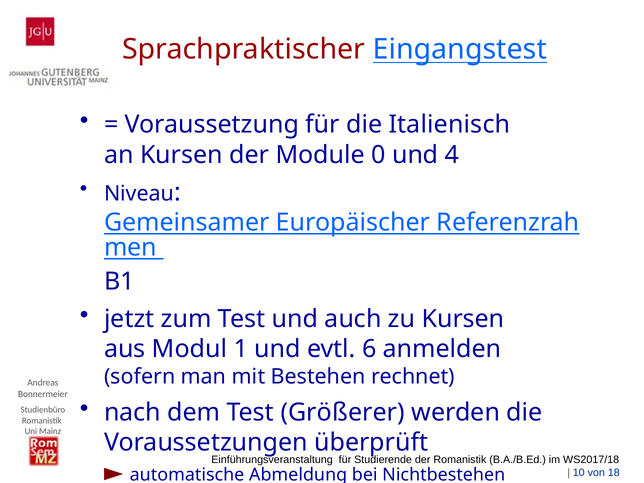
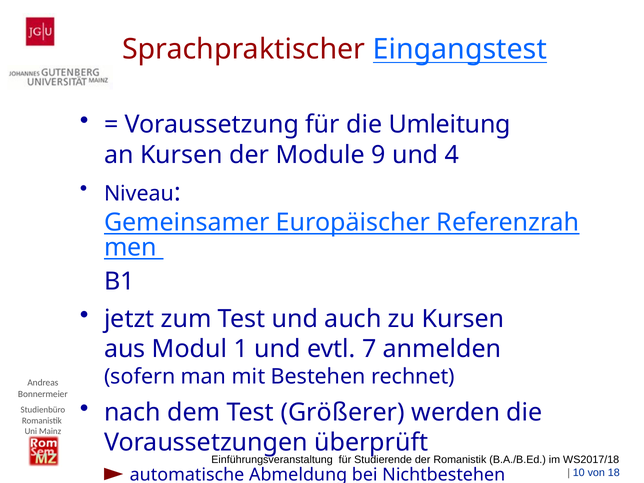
Italienisch: Italienisch -> Umleitung (450, 125)
0: 0 -> 9 (378, 155)
6: 6 -> 7 (369, 349)
